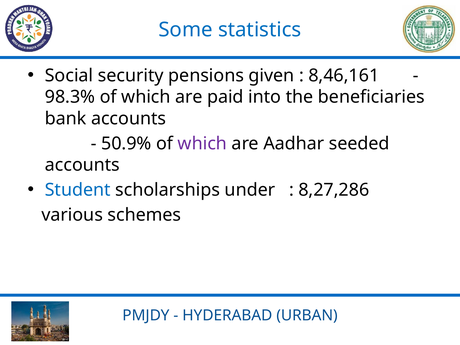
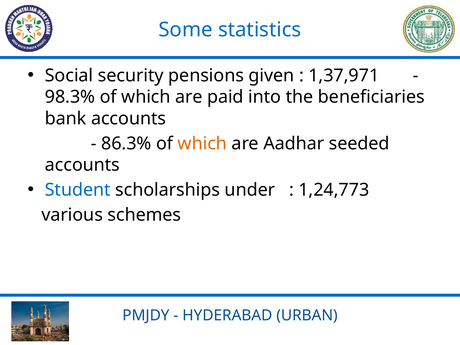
8,46,161: 8,46,161 -> 1,37,971 (344, 76)
50.9%: 50.9% -> 86.3% (126, 143)
which colour: purple -> orange (202, 143)
8,27,286: 8,27,286 -> 1,24,773 (334, 190)
